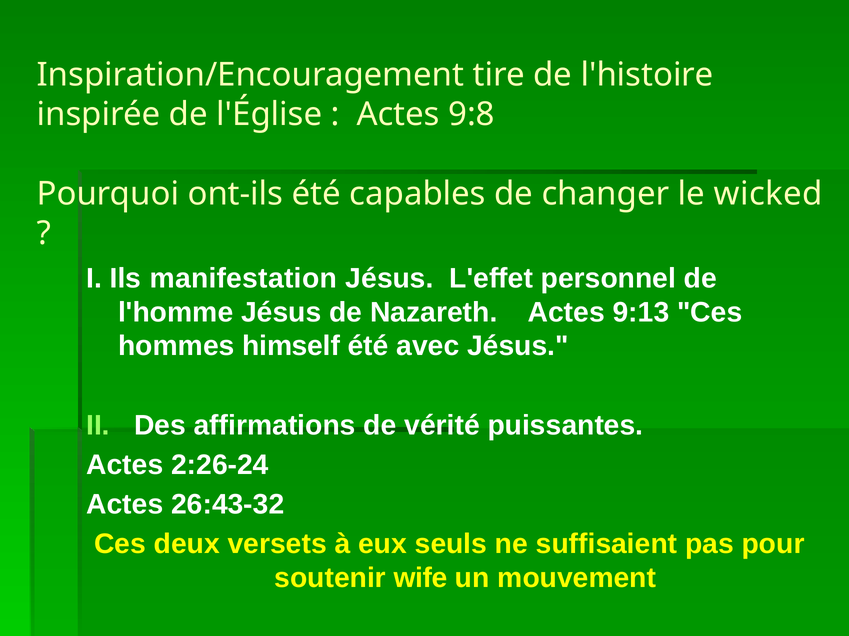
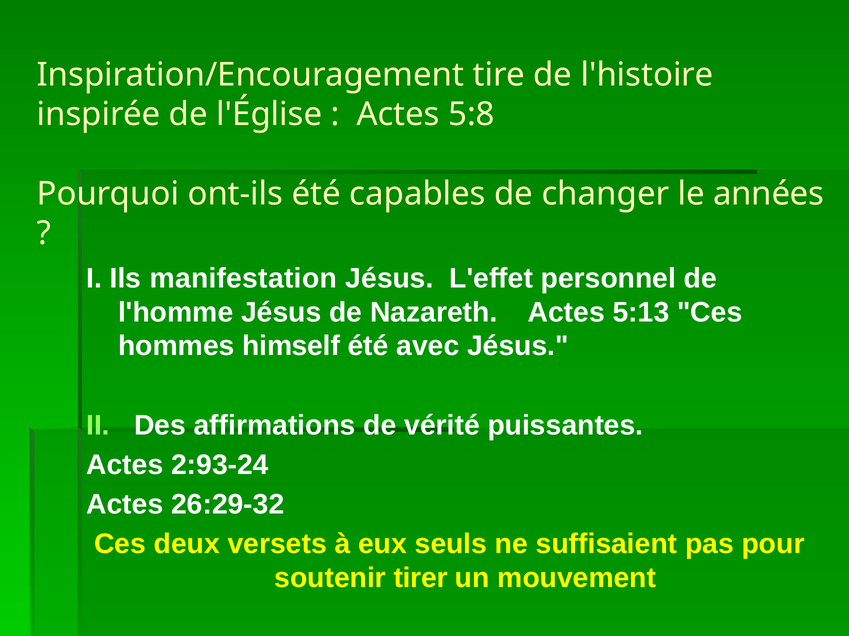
9:8: 9:8 -> 5:8 (472, 115)
wicked: wicked -> années (769, 194)
9:13: 9:13 -> 5:13 (641, 313)
2:26-24: 2:26-24 -> 2:93-24 (220, 465)
26:43-32: 26:43-32 -> 26:29-32 (228, 505)
wife: wife -> tirer (421, 579)
